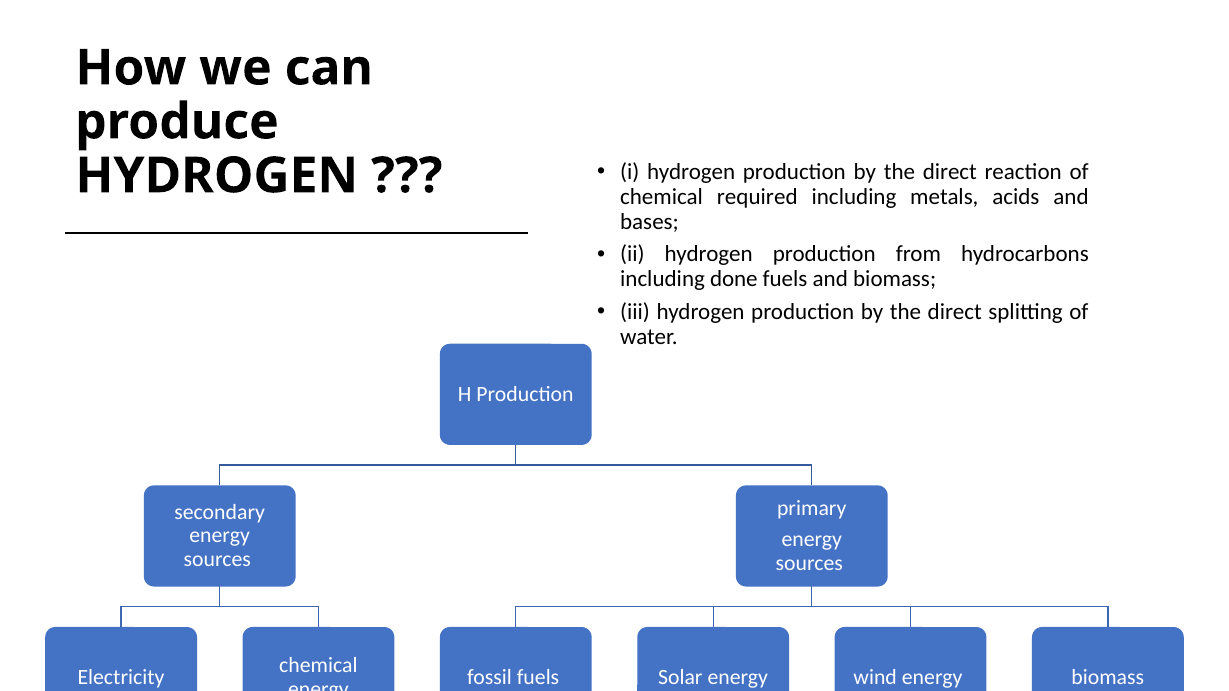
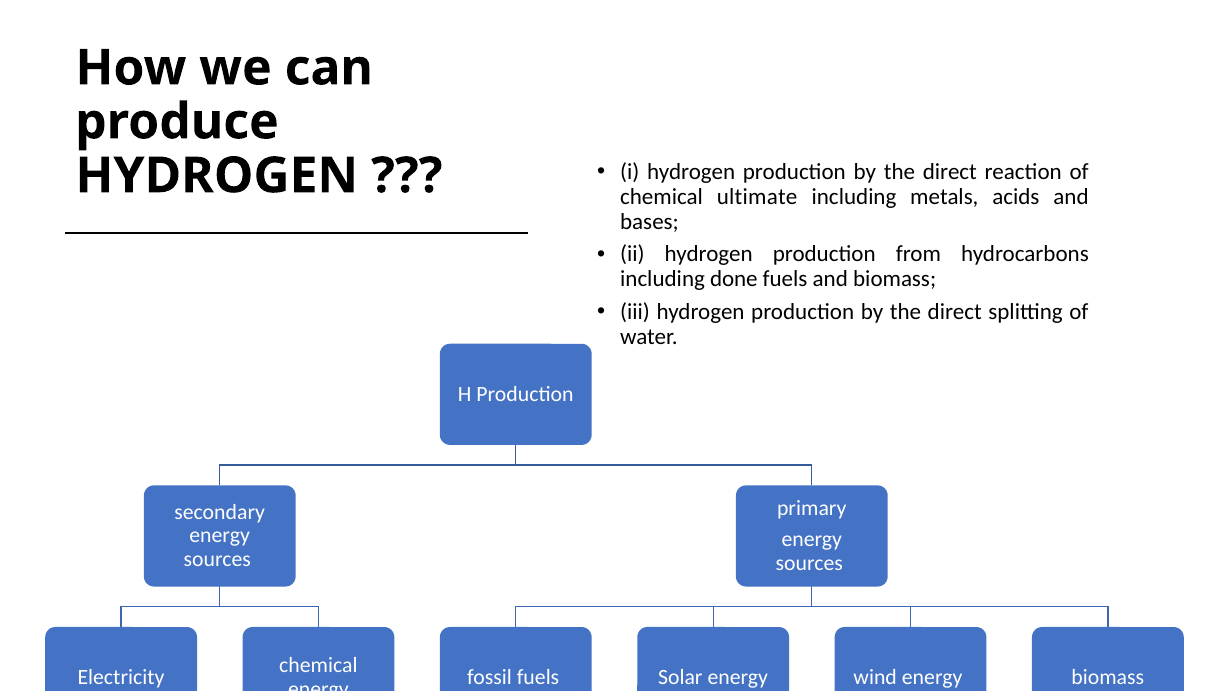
required: required -> ultimate (757, 197)
